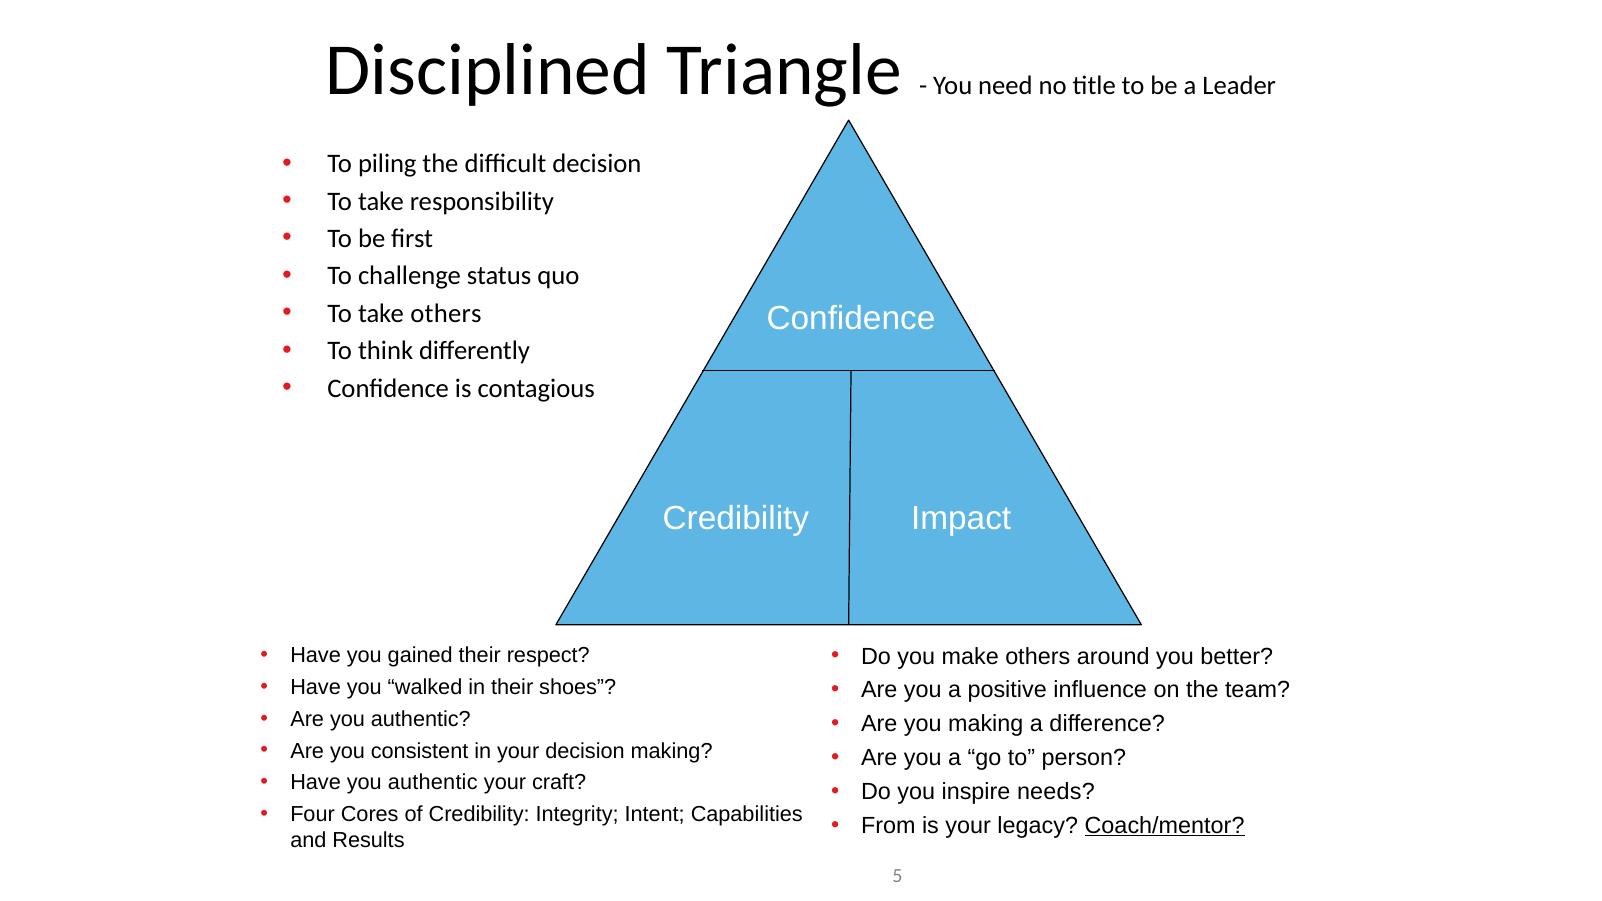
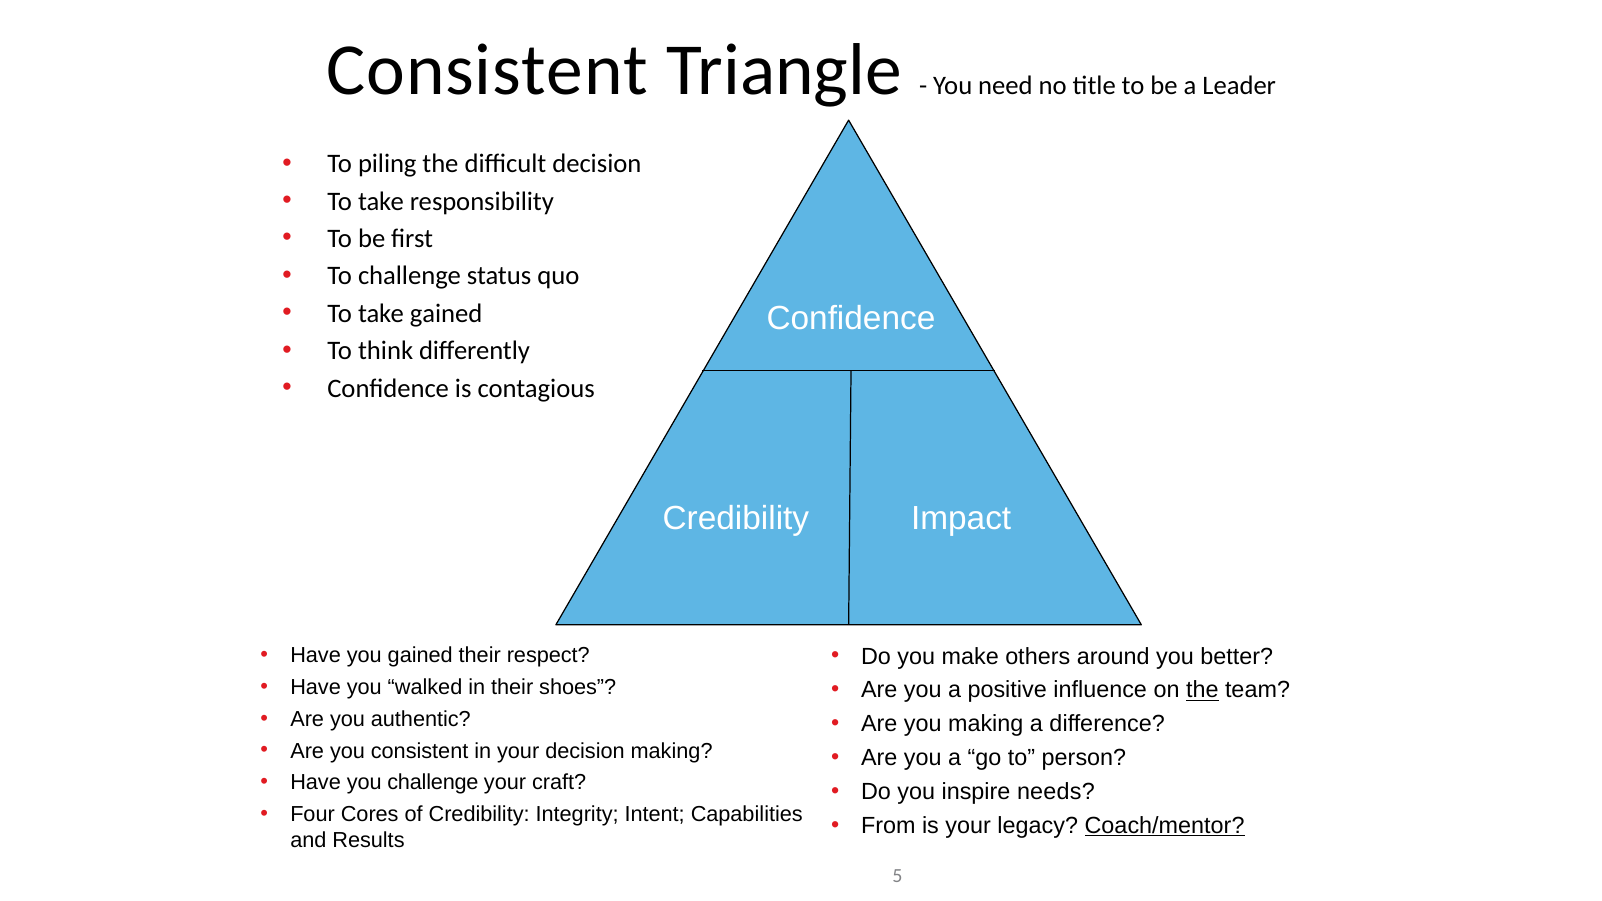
Disciplined: Disciplined -> Consistent (487, 70)
take others: others -> gained (446, 314)
the underline: none -> present (1202, 690)
Have you authentic: authentic -> challenge (433, 783)
